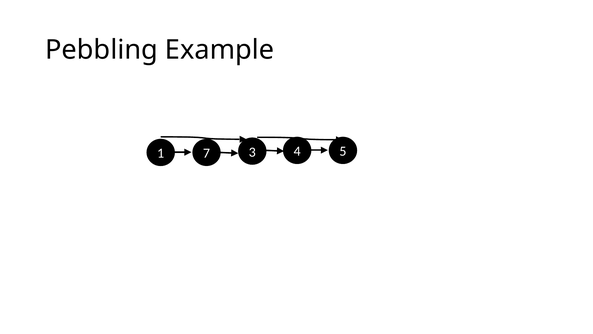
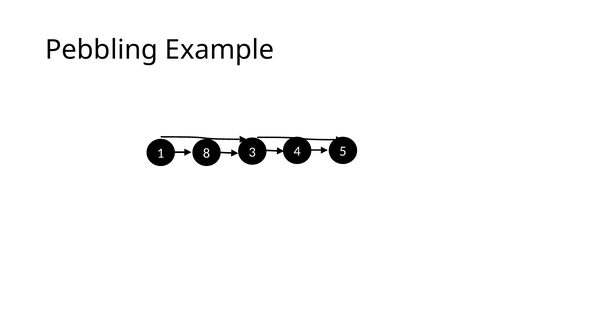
7: 7 -> 8 (207, 153)
